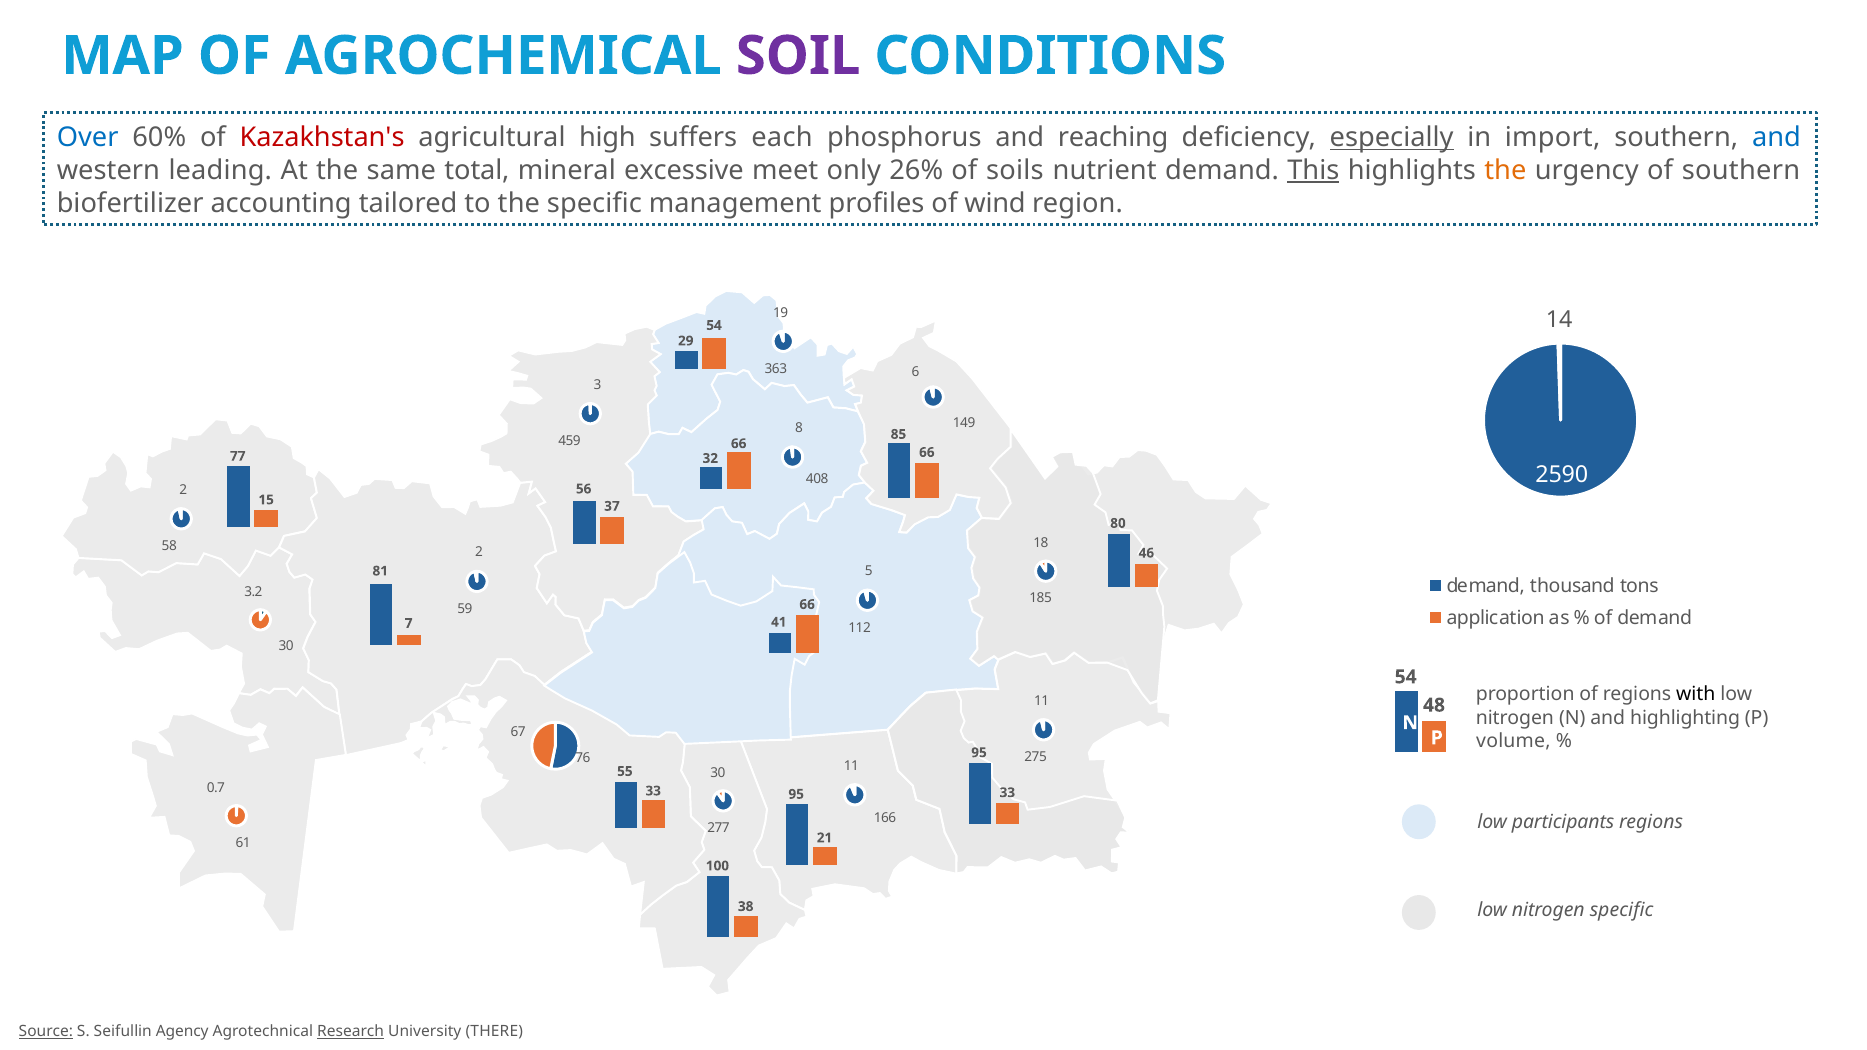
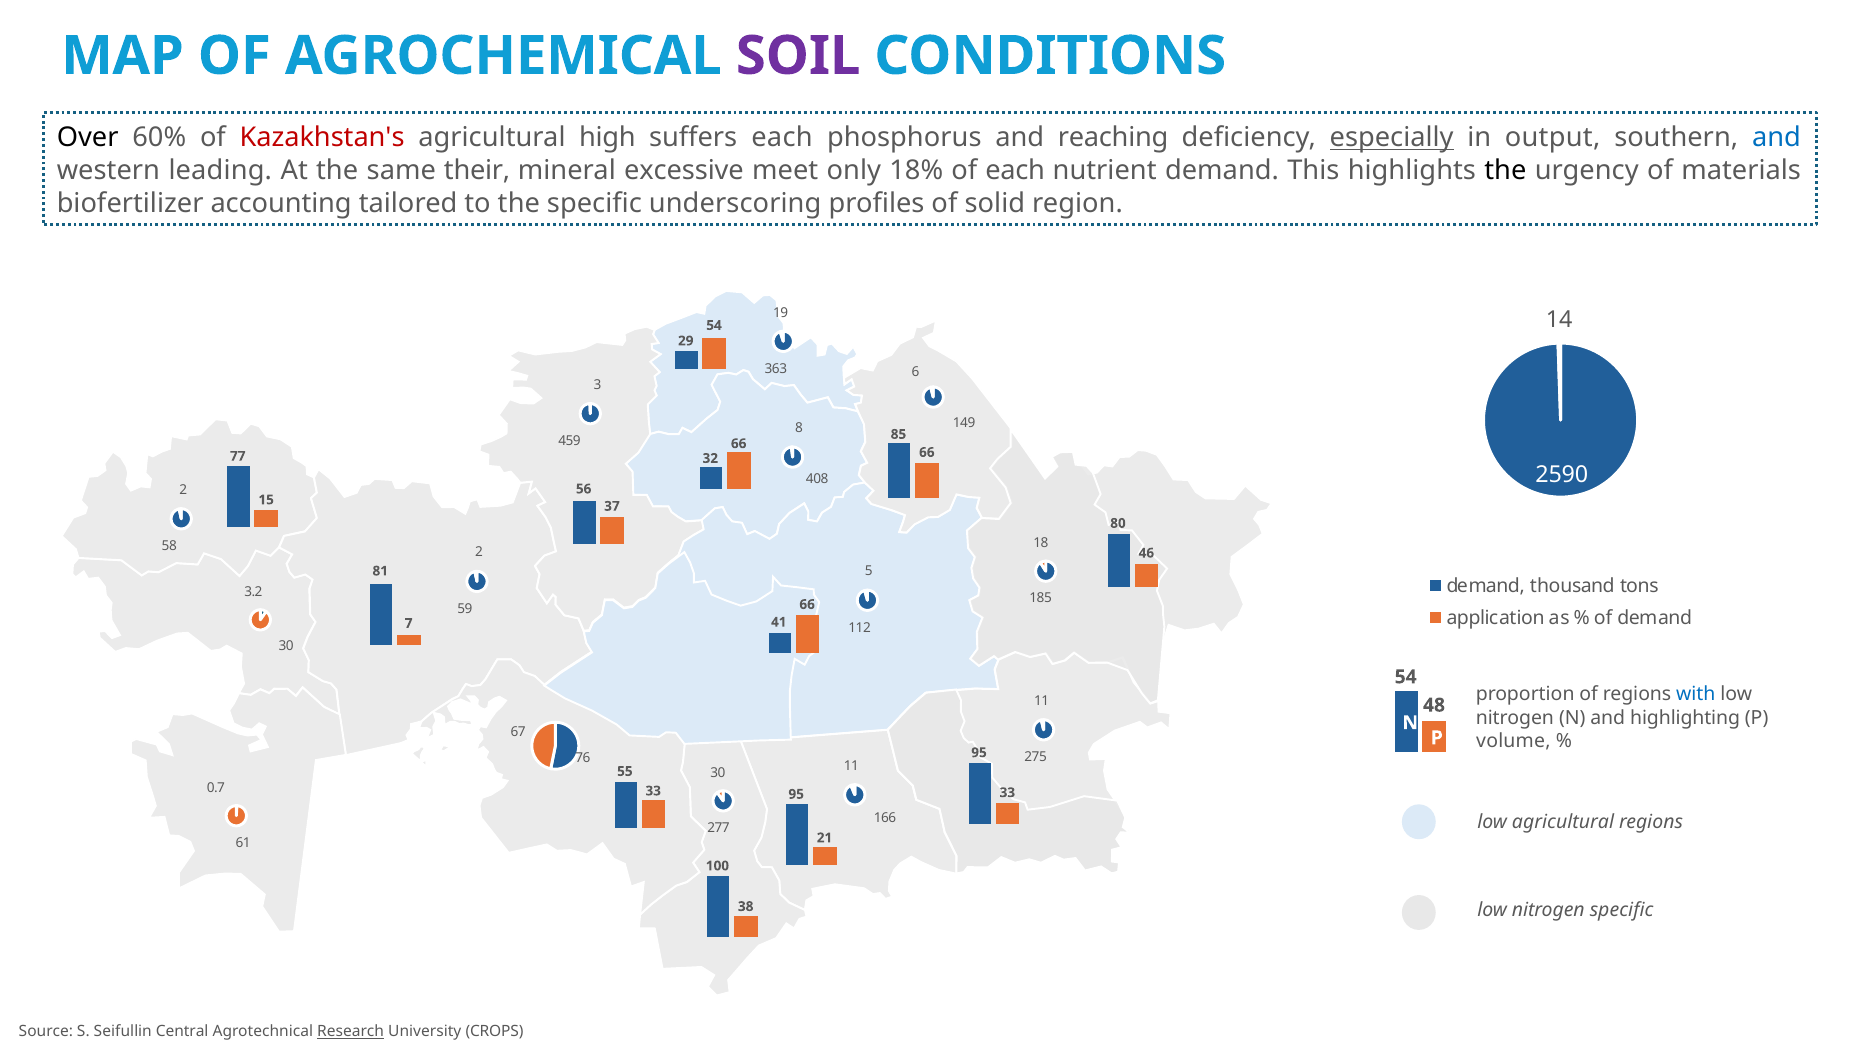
Over colour: blue -> black (88, 138)
import: import -> output (1553, 138)
total: total -> their (477, 171)
26%: 26% -> 18% (916, 171)
of soils: soils -> each (1015, 171)
This underline: present -> none (1313, 171)
the colour: orange -> black (1505, 171)
of southern: southern -> materials (1741, 171)
management: management -> underscoring (735, 203)
wind: wind -> solid (995, 203)
with colour: black -> blue (1696, 694)
low participants: participants -> agricultural (1563, 822)
Source underline: present -> none (46, 1032)
Agency: Agency -> Central (182, 1032)
THERE: THERE -> CROPS (494, 1032)
